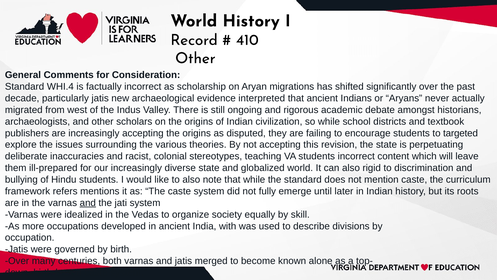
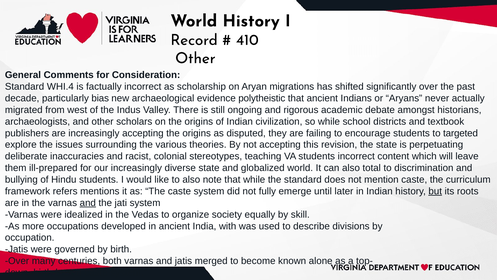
particularly jatis: jatis -> bias (100, 98)
interpreted: interpreted -> polytheistic (262, 98)
rigid: rigid -> total (372, 168)
but underline: none -> present (435, 191)
